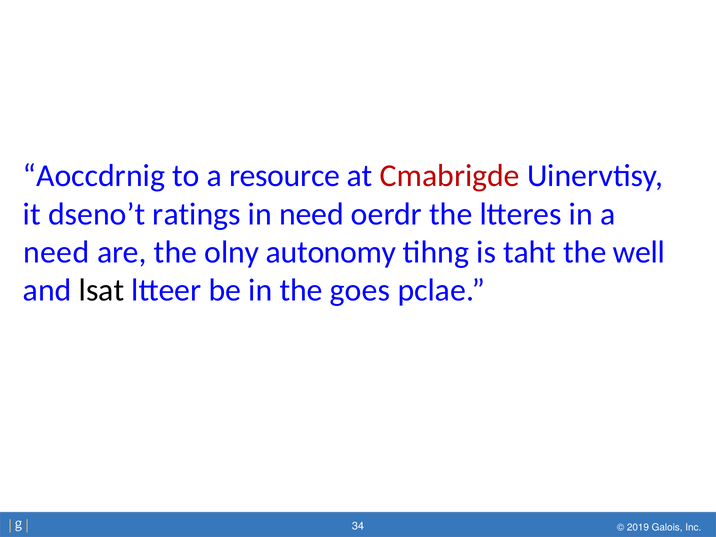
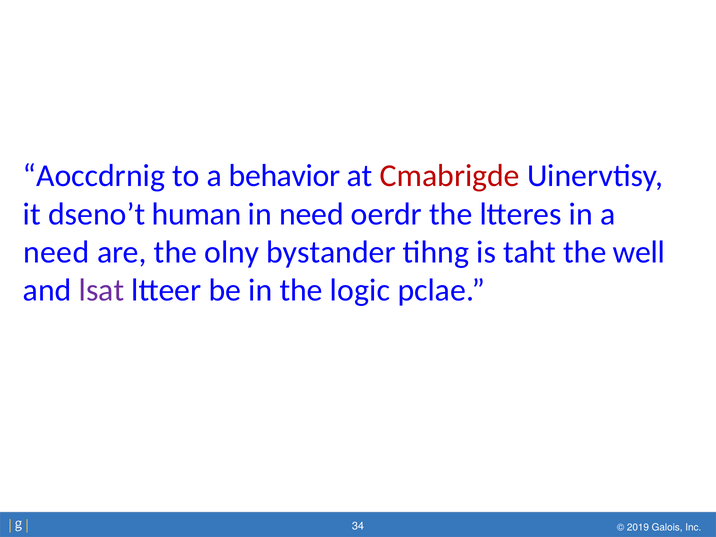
resource: resource -> behavior (285, 176)
ratings: ratings -> human (197, 214)
autonomy: autonomy -> bystander (331, 252)
lsat colour: black -> purple (102, 290)
goes: goes -> logic (360, 290)
